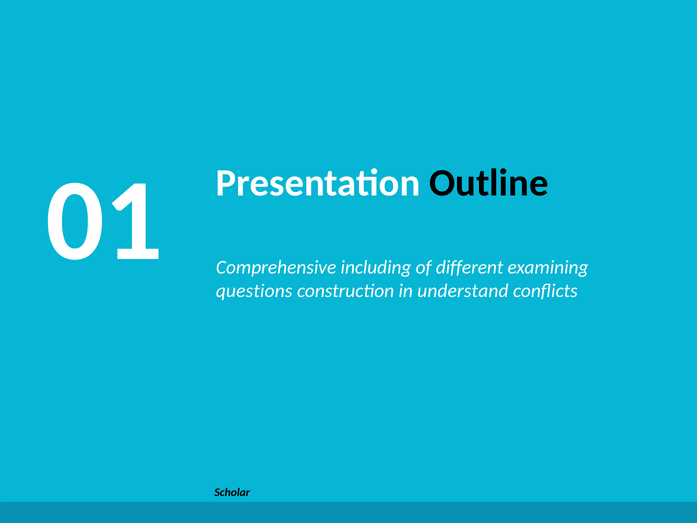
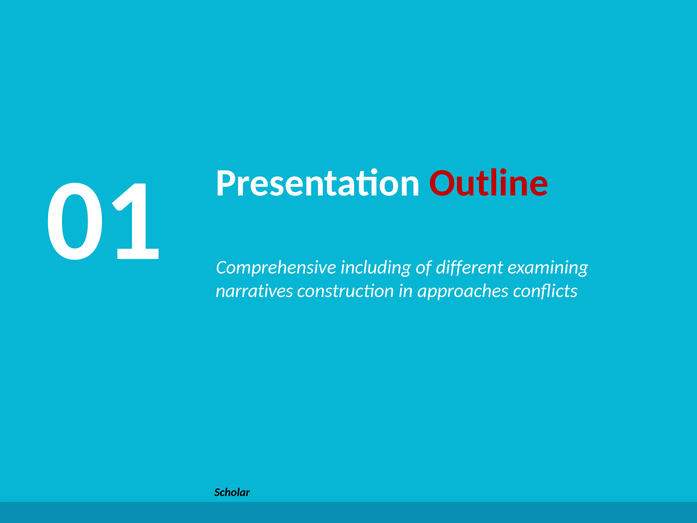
Outline colour: black -> red (489, 183)
questions: questions -> narratives (254, 291)
understand: understand -> approaches (463, 291)
